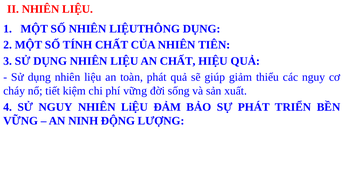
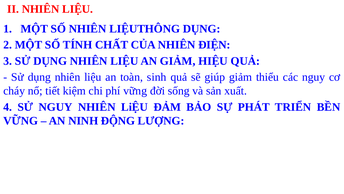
TIÊN: TIÊN -> ĐIỆN (214, 45)
AN CHẤT: CHẤT -> GIẢM (178, 61)
toàn phát: phát -> sinh (157, 77)
